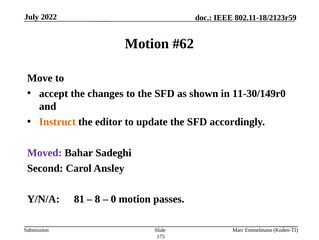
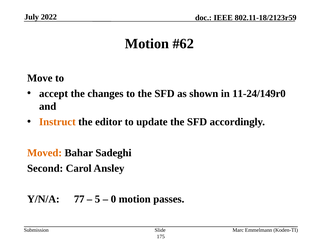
11-30/149r0: 11-30/149r0 -> 11-24/149r0 (259, 93)
Moved colour: purple -> orange (45, 152)
81: 81 -> 77 (79, 199)
8: 8 -> 5 (97, 199)
